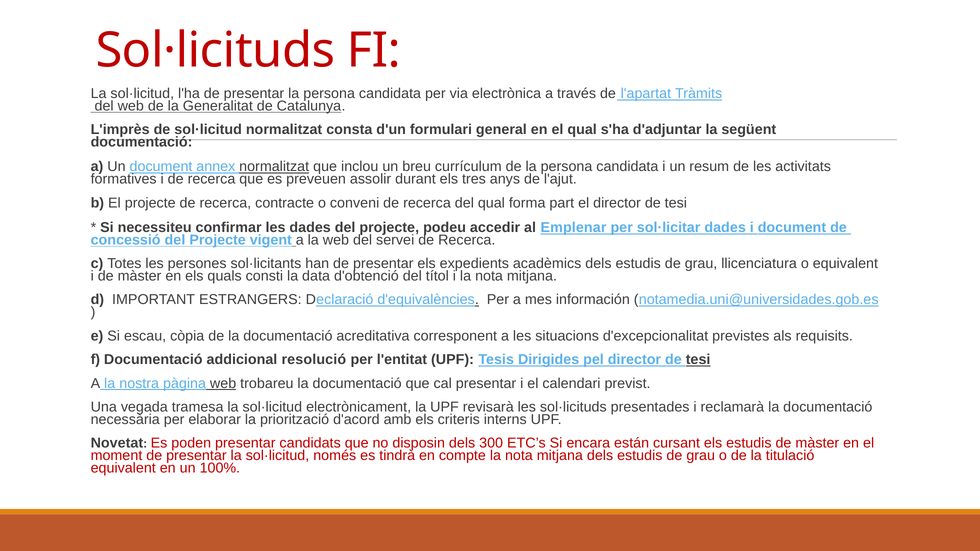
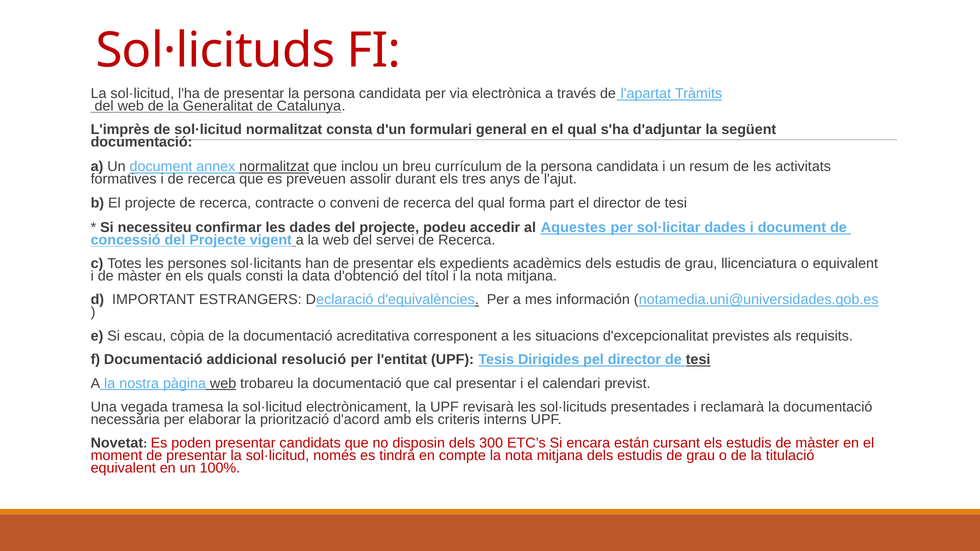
Emplenar: Emplenar -> Aquestes (573, 228)
